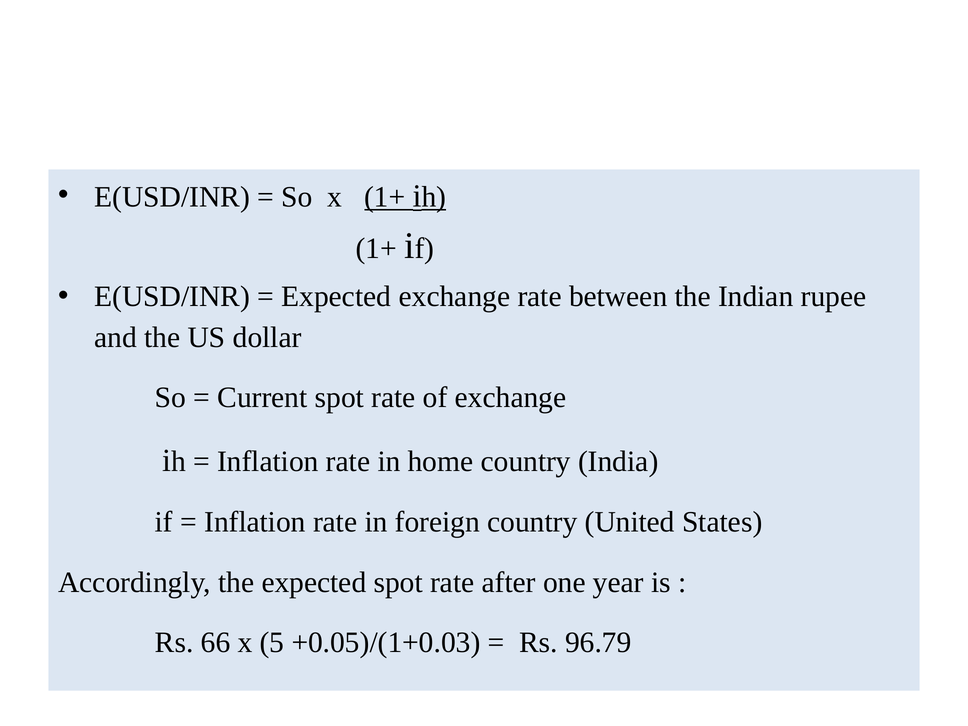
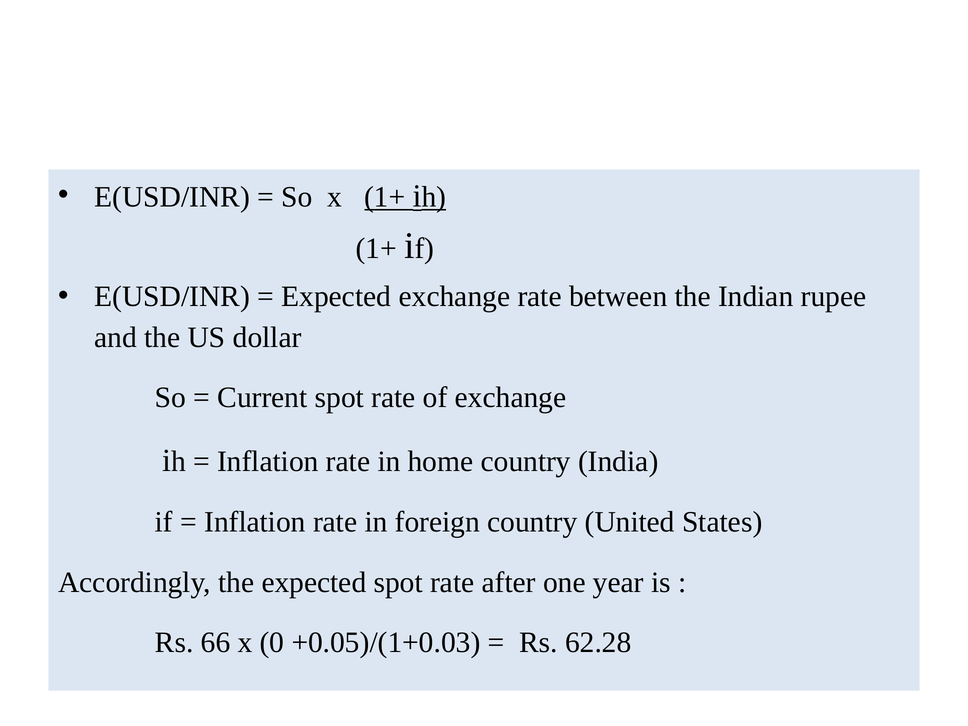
5: 5 -> 0 (272, 642)
96.79: 96.79 -> 62.28 (598, 642)
